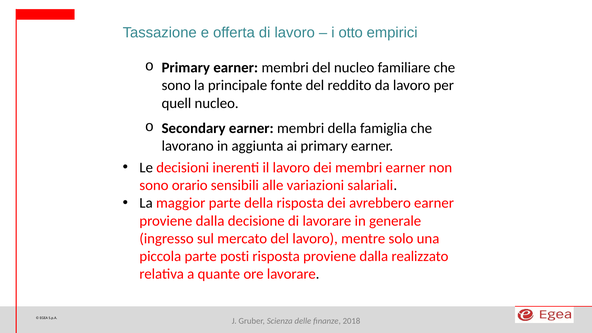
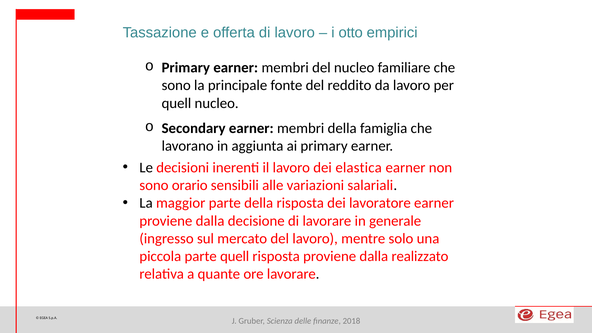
dei membri: membri -> elastica (359, 168)
avrebbero: avrebbero -> lavoratore (380, 203)
parte posti: posti -> quell (235, 256)
